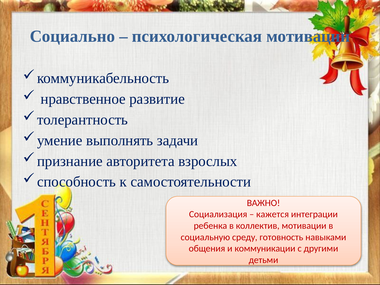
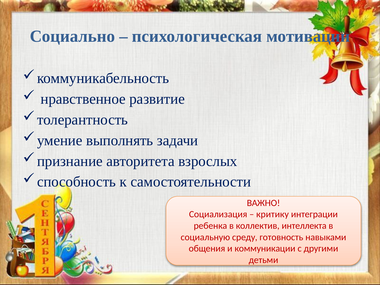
кажется: кажется -> критику (273, 214)
коллектив мотивации: мотивации -> интеллекта (304, 226)
